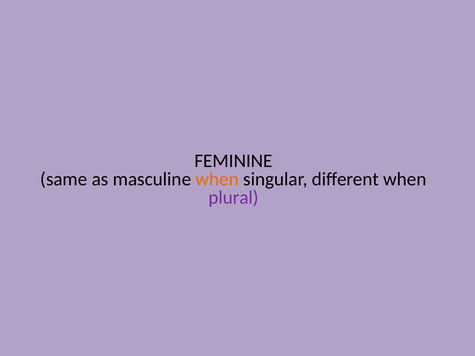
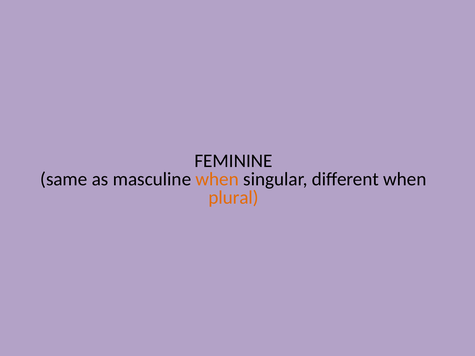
plural colour: purple -> orange (234, 198)
